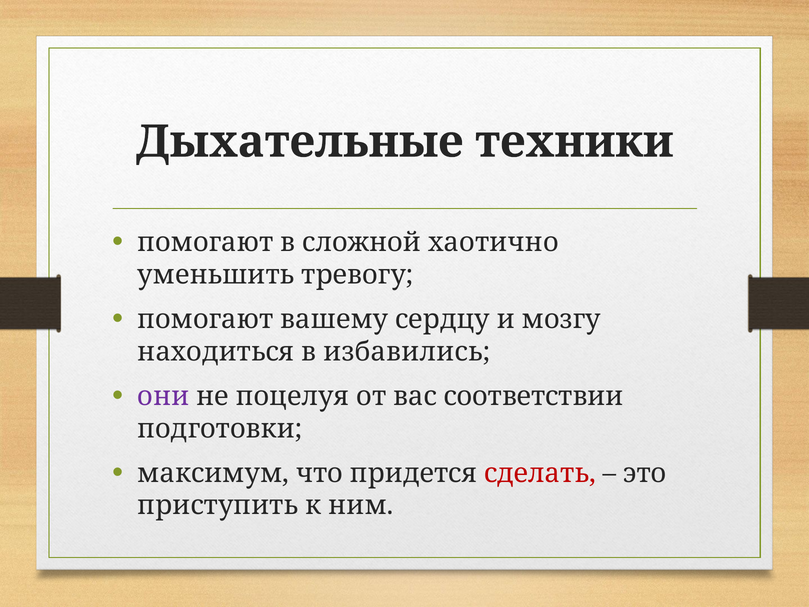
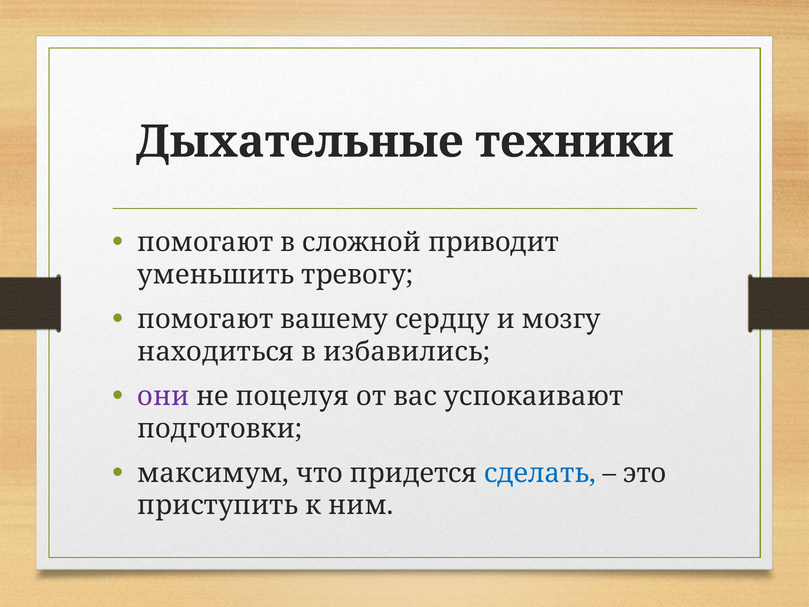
хаотично: хаотично -> приводит (494, 242)
соответствии: соответствии -> успокаивают (534, 396)
сделать colour: red -> blue (540, 473)
